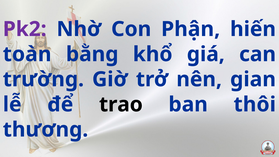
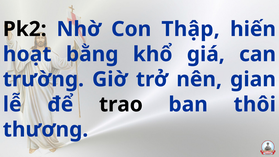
Pk2 colour: purple -> black (25, 29)
Phận: Phận -> Thập (191, 29)
toàn: toàn -> hoạt (27, 54)
